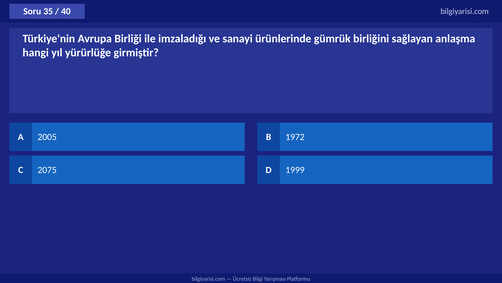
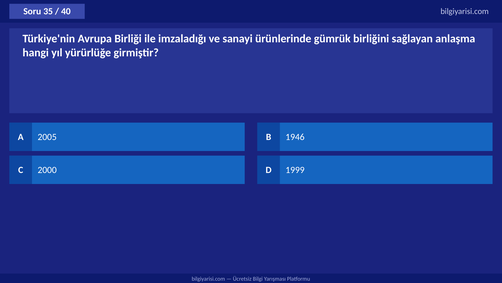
1972: 1972 -> 1946 (295, 137)
2075: 2075 -> 2000 (47, 170)
